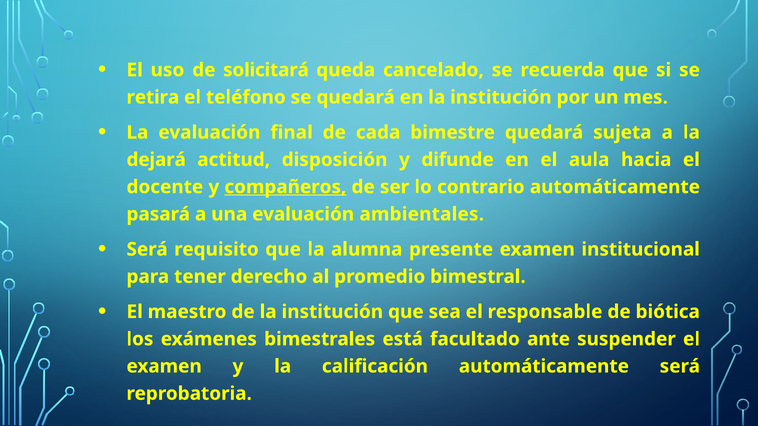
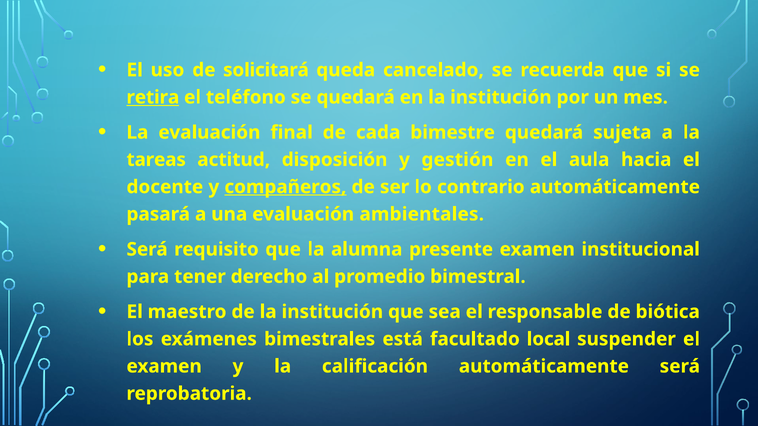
retira underline: none -> present (153, 97)
dejará: dejará -> tareas (156, 160)
difunde: difunde -> gestión (457, 160)
ante: ante -> local (549, 339)
